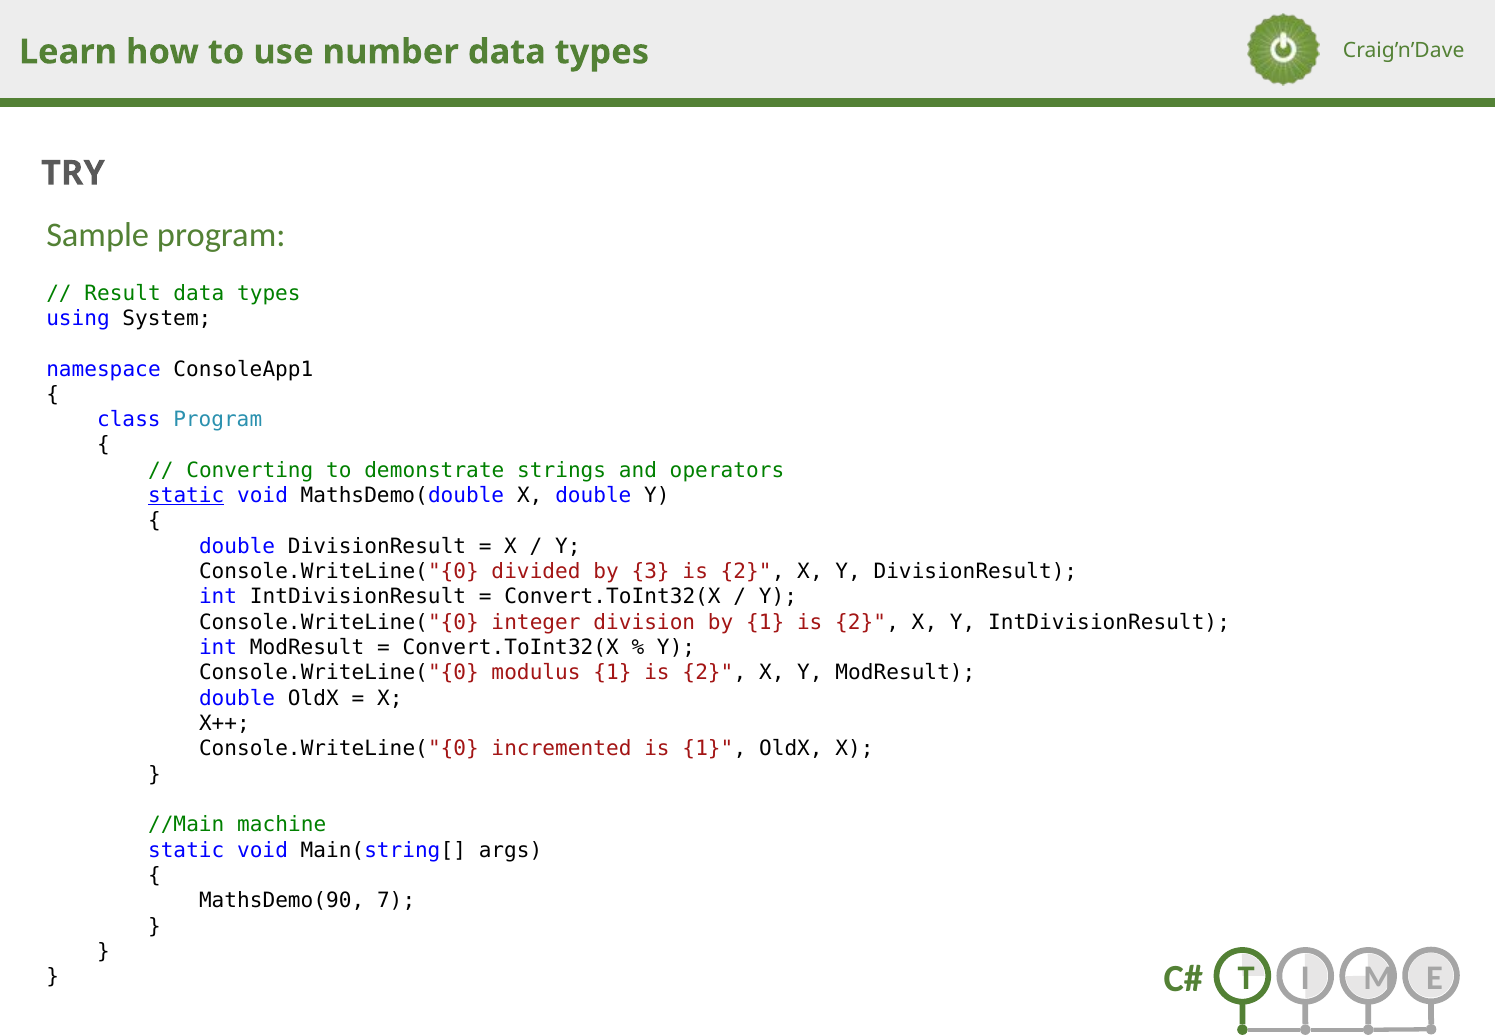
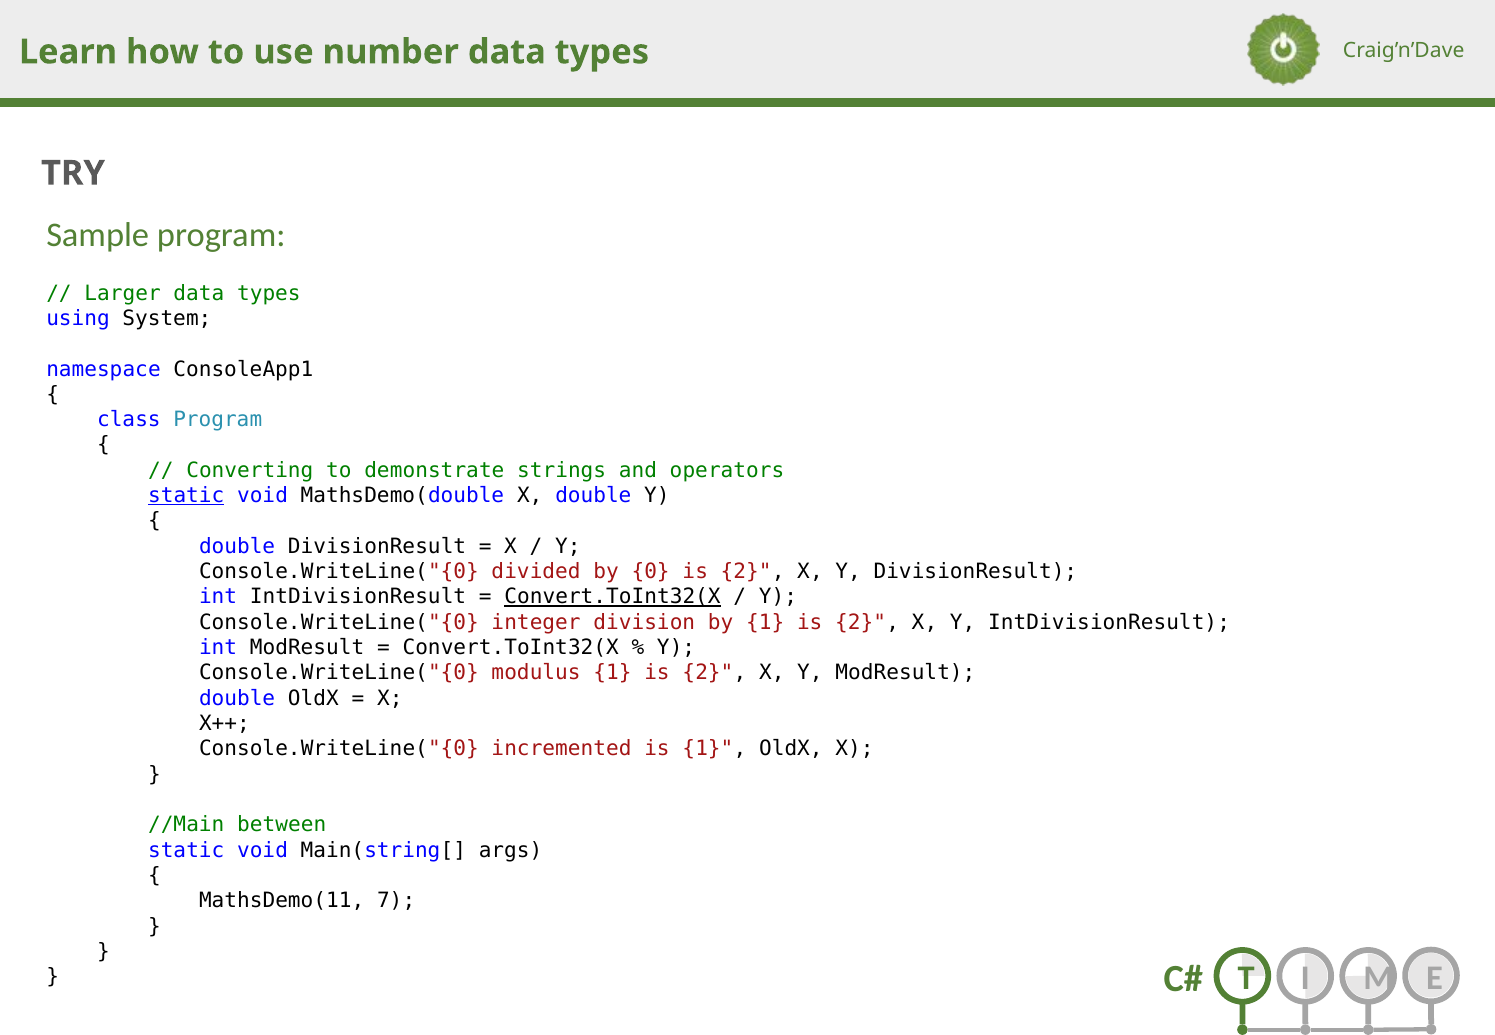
Result: Result -> Larger (123, 293)
3: 3 -> 0 (651, 572)
Convert.ToInt32(X underline: none -> present (613, 597)
machine: machine -> between (282, 825)
MathsDemo(90: MathsDemo(90 -> MathsDemo(11 (282, 901)
